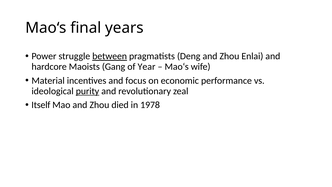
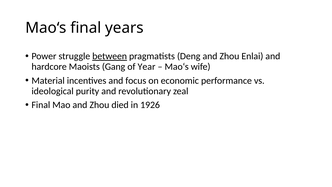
purity underline: present -> none (88, 91)
Itself: Itself -> Final (41, 105)
1978: 1978 -> 1926 (150, 105)
